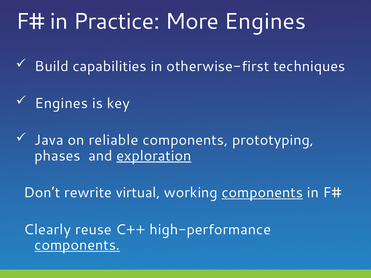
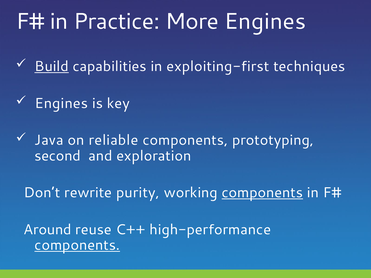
Build underline: none -> present (52, 66)
otherwise-first: otherwise-first -> exploiting-first (218, 66)
phases: phases -> second (58, 156)
exploration underline: present -> none (154, 156)
virtual: virtual -> purity (138, 193)
Clearly: Clearly -> Around (47, 230)
